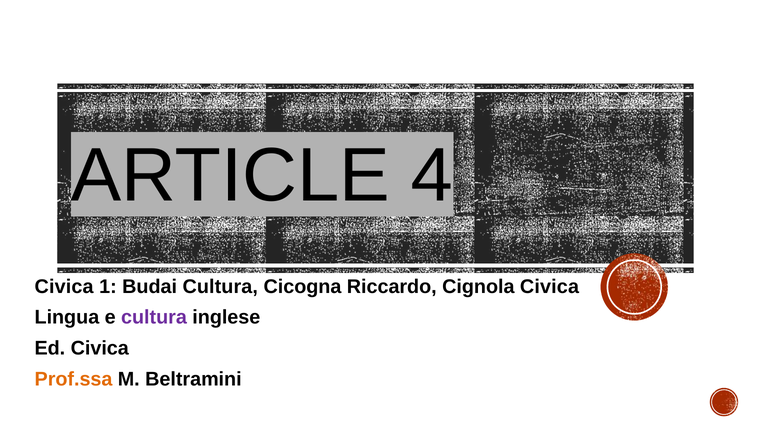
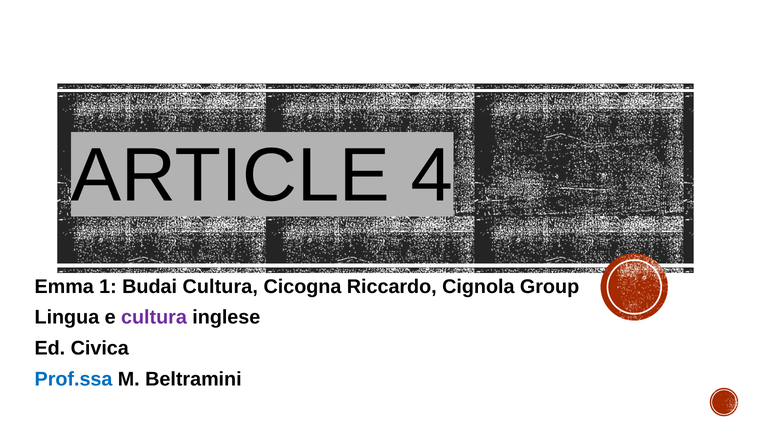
Civica: Civica -> Emma (64, 287)
Cignola Civica: Civica -> Group (550, 287)
Prof.ssa colour: orange -> blue (74, 379)
